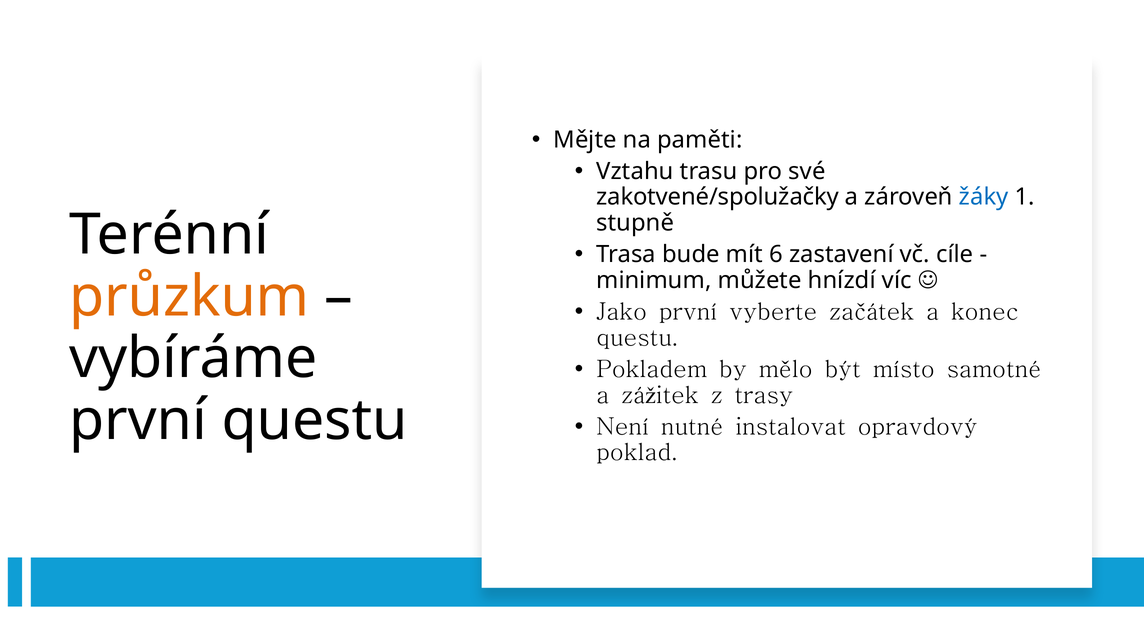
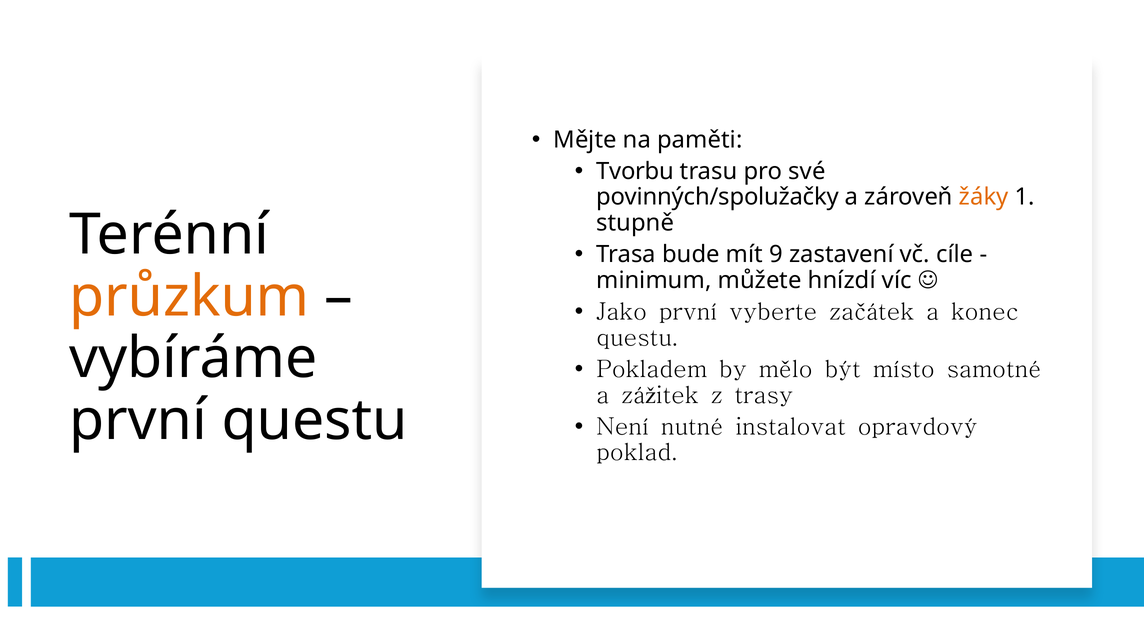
Vztahu: Vztahu -> Tvorbu (635, 171)
zakotvené/spolužačky: zakotvené/spolužačky -> povinných/spolužačky (718, 197)
žáky colour: blue -> orange (984, 197)
6: 6 -> 9 (776, 255)
